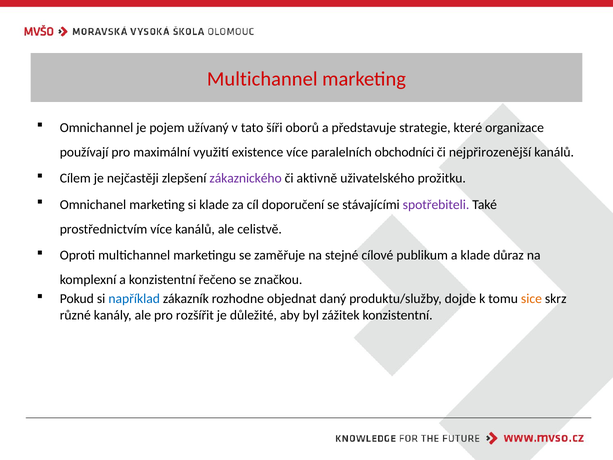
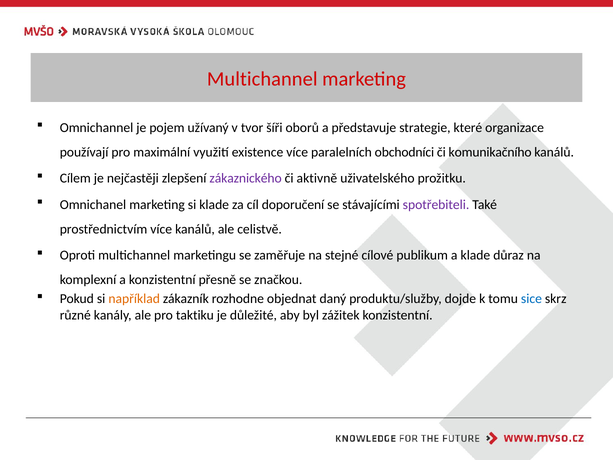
tato: tato -> tvor (252, 128)
nejpřirozenější: nejpřirozenější -> komunikačního (490, 152)
řečeno: řečeno -> přesně (217, 280)
například colour: blue -> orange (134, 299)
sice colour: orange -> blue (531, 299)
rozšířit: rozšířit -> taktiku (195, 315)
